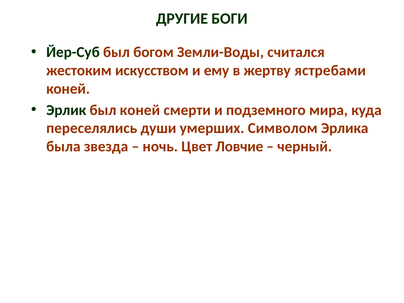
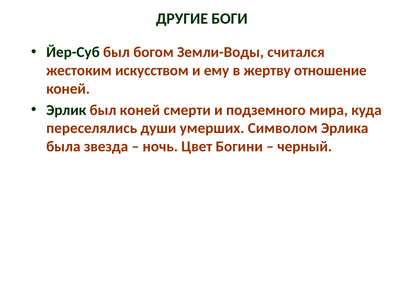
ястребами: ястребами -> отношение (330, 71)
Ловчие: Ловчие -> Богини (239, 146)
